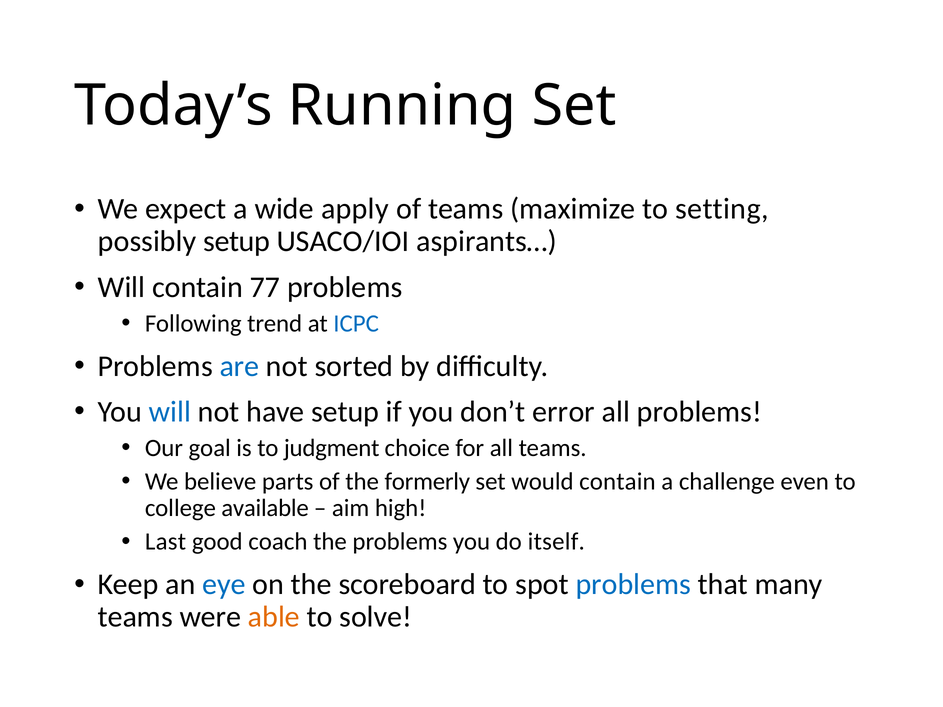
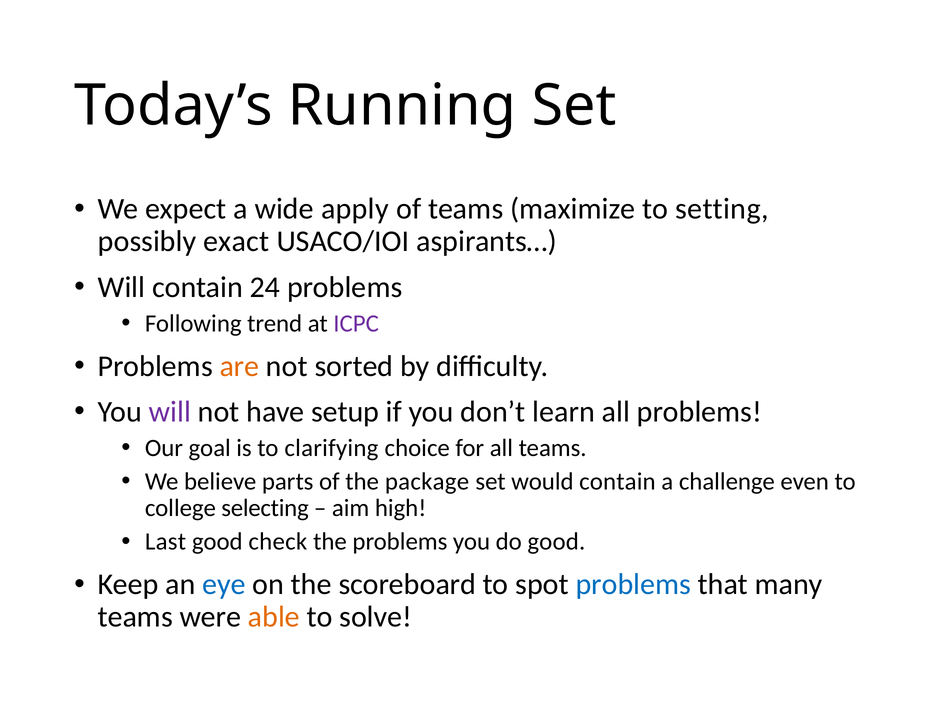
possibly setup: setup -> exact (236, 242)
77: 77 -> 24 (265, 287)
ICPC colour: blue -> purple (356, 323)
are colour: blue -> orange (240, 366)
will colour: blue -> purple (170, 412)
error: error -> learn (564, 412)
judgment: judgment -> clarifying (331, 448)
formerly: formerly -> package (427, 482)
available: available -> selecting (265, 508)
coach: coach -> check (278, 542)
do itself: itself -> good (556, 542)
